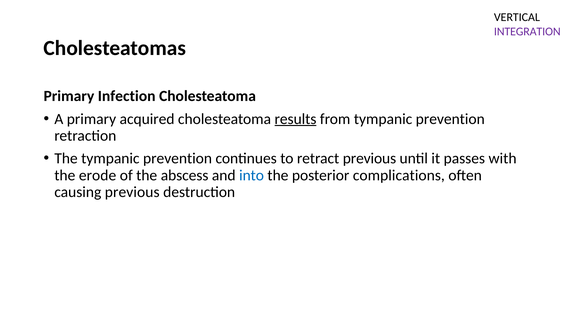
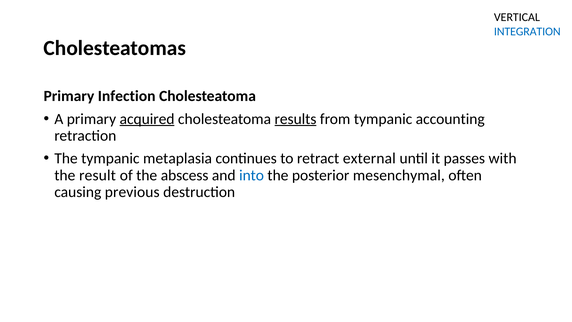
INTEGRATION colour: purple -> blue (527, 32)
acquired underline: none -> present (147, 119)
from tympanic prevention: prevention -> accounting (450, 119)
The tympanic prevention: prevention -> metaplasia (178, 158)
retract previous: previous -> external (369, 158)
erode: erode -> result (97, 175)
complications: complications -> mesenchymal (399, 175)
